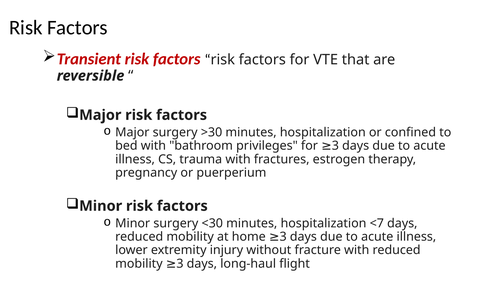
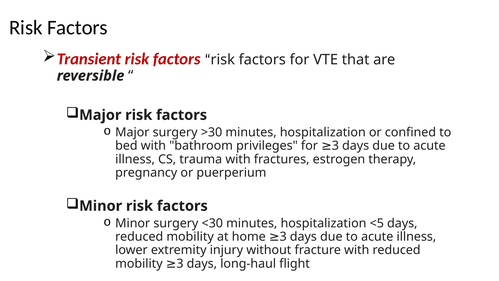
<7: <7 -> <5 (377, 223)
